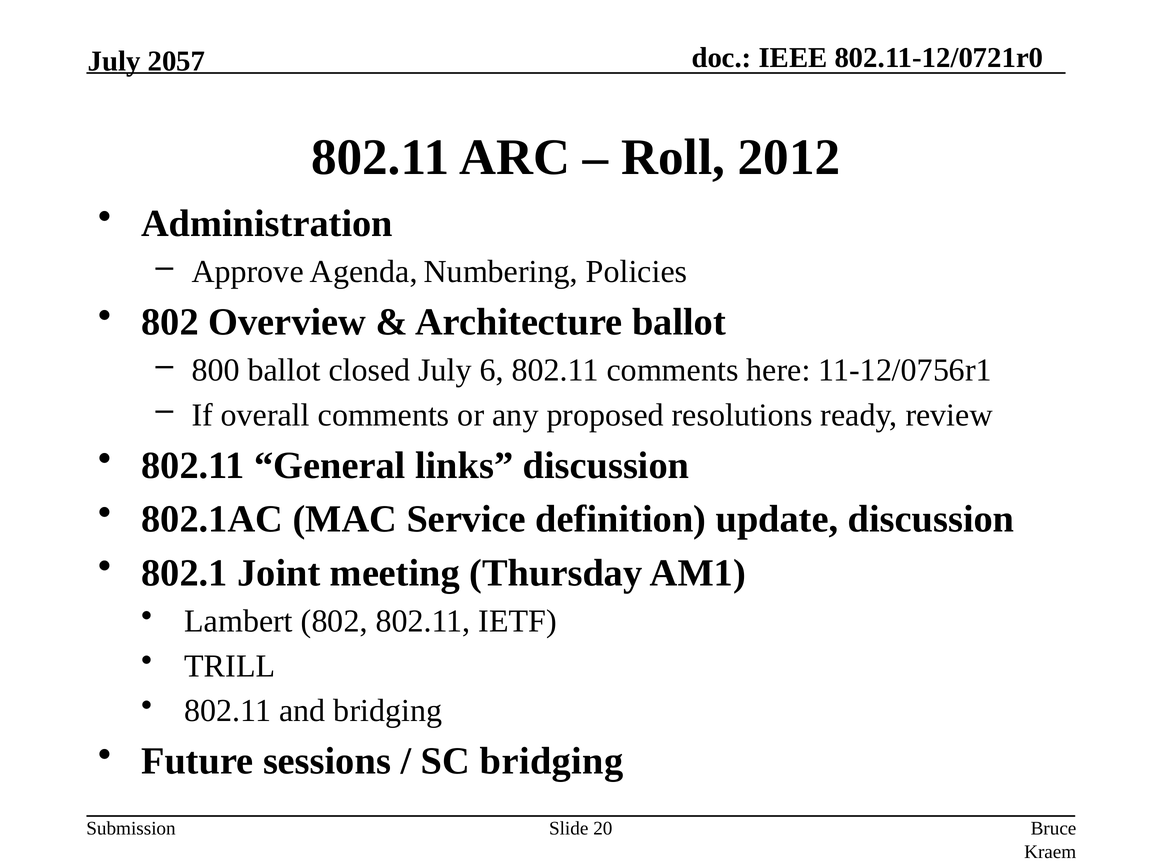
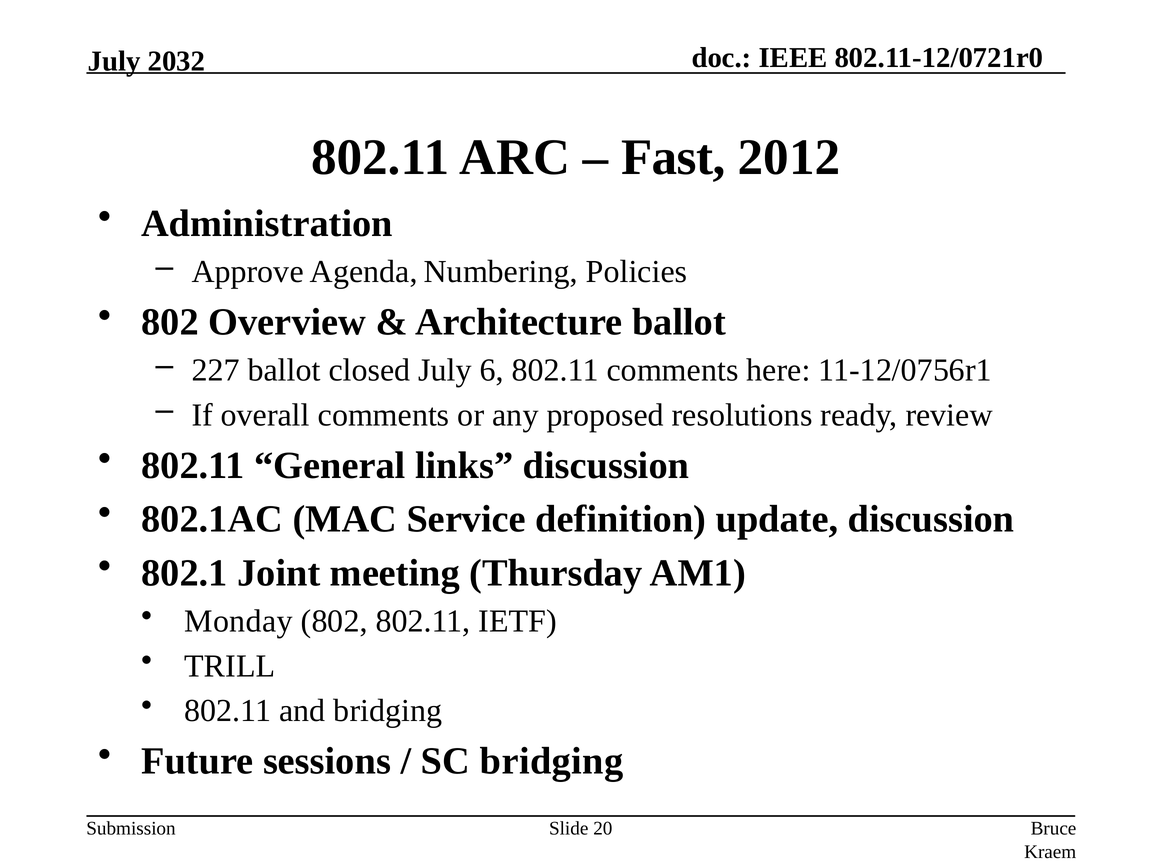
2057: 2057 -> 2032 (176, 61)
Roll: Roll -> Fast (673, 157)
800: 800 -> 227 (216, 370)
Lambert: Lambert -> Monday (238, 621)
